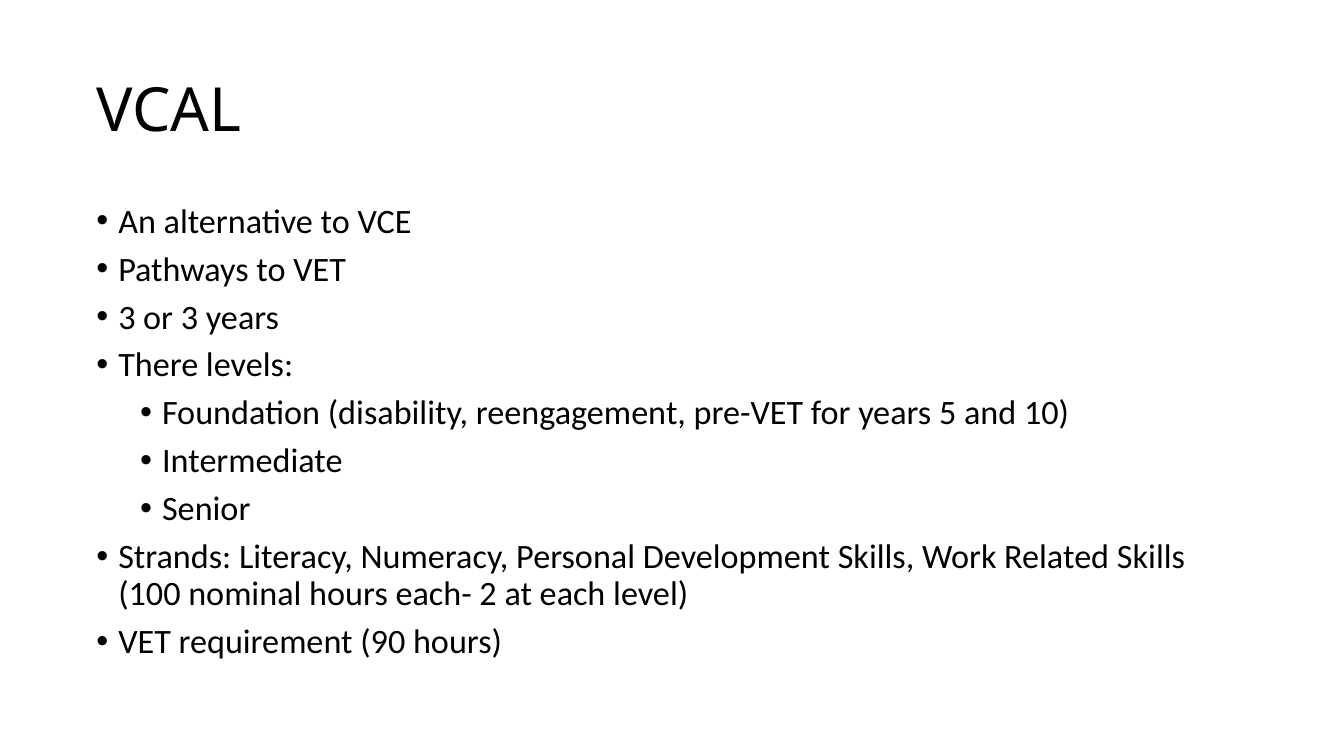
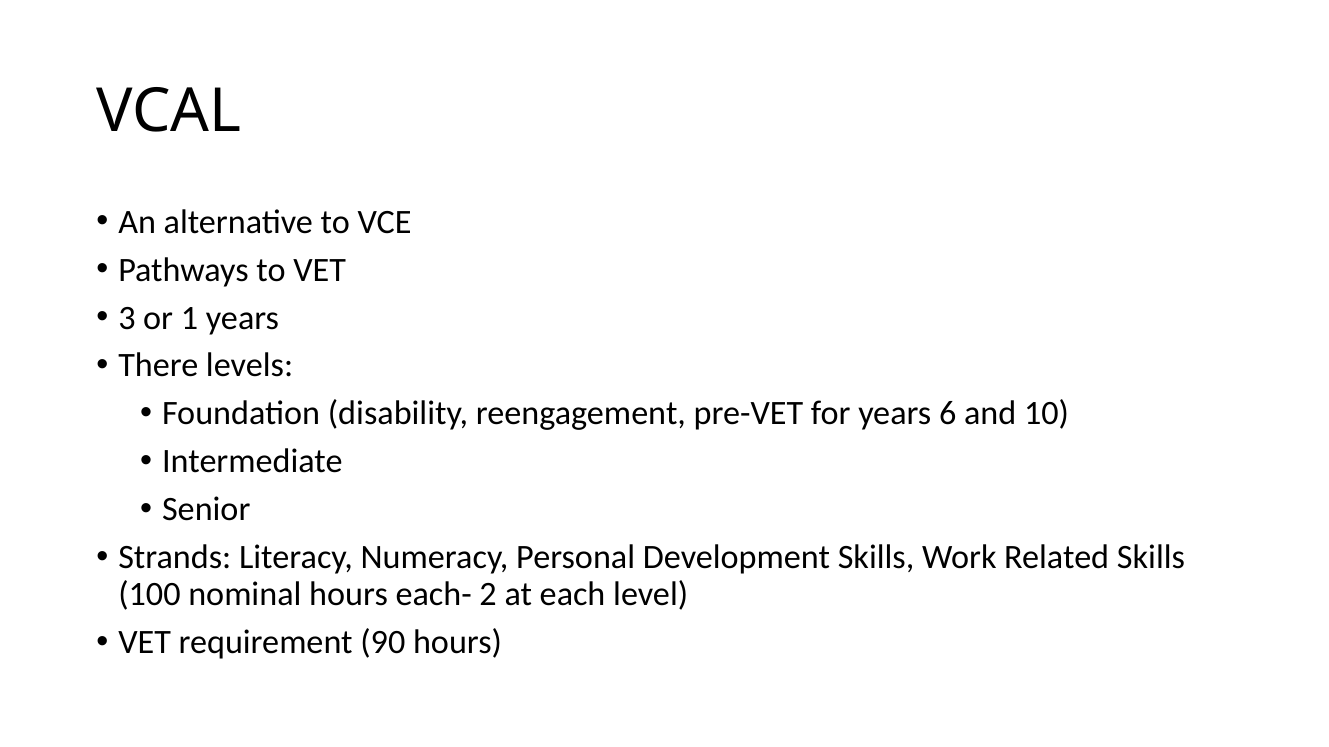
or 3: 3 -> 1 (190, 318)
5: 5 -> 6 (948, 414)
